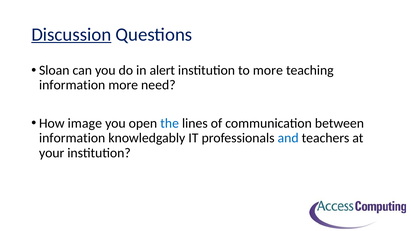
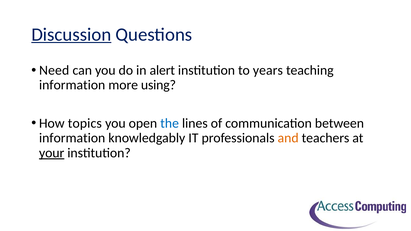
Sloan: Sloan -> Need (54, 70)
to more: more -> years (268, 70)
need: need -> using (158, 85)
image: image -> topics (85, 123)
and colour: blue -> orange (288, 138)
your underline: none -> present (52, 153)
